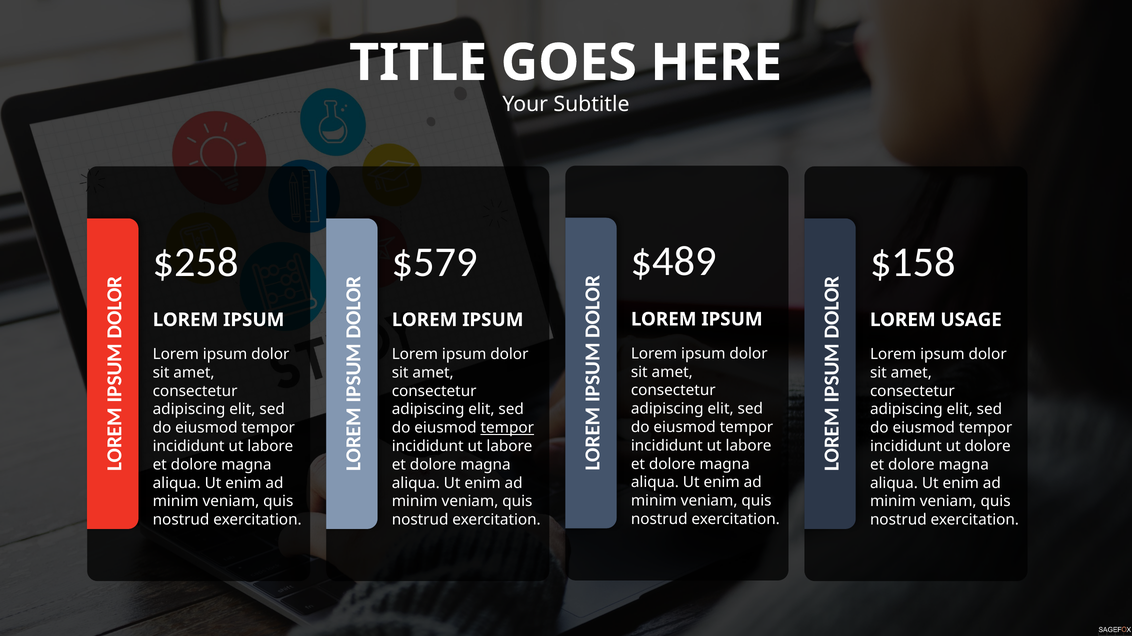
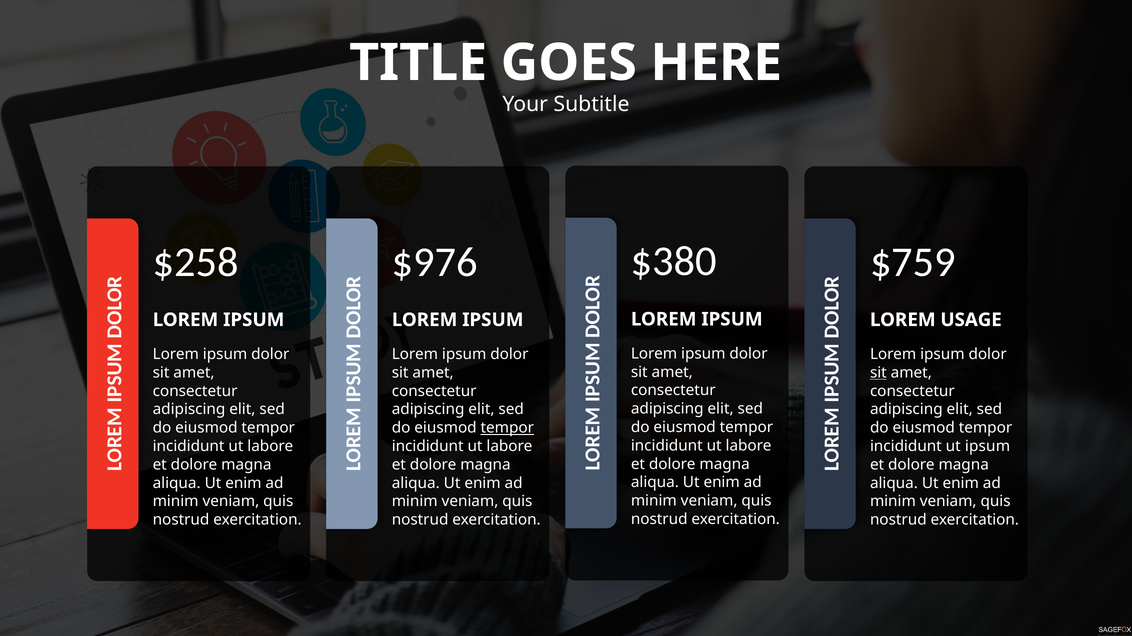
$489: $489 -> $380 (674, 262)
$579: $579 -> $976 (435, 262)
$158: $158 -> $759 (913, 262)
sit underline: none -> present (878, 373)
ut dolore: dolore -> ipsum (988, 447)
